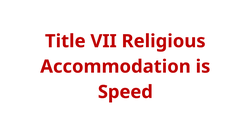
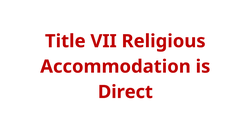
Speed: Speed -> Direct (125, 92)
